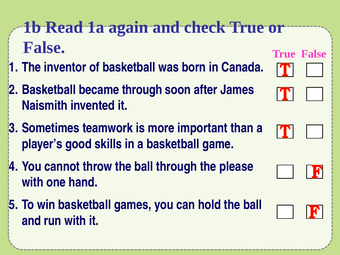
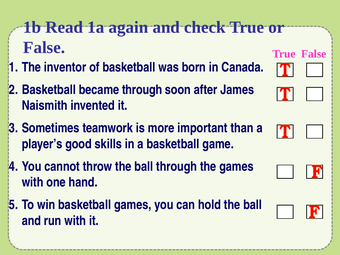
the please: please -> games (236, 166)
